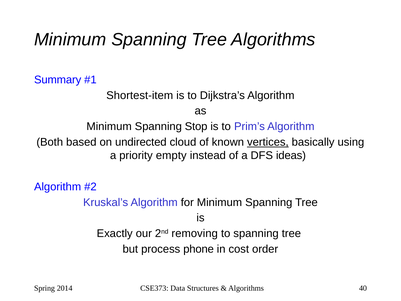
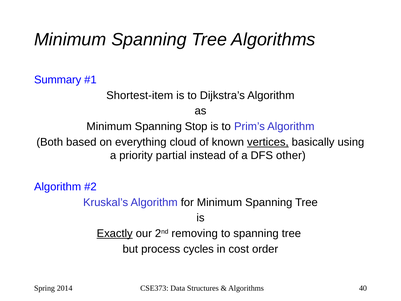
undirected: undirected -> everything (141, 142)
empty: empty -> partial (171, 155)
ideas: ideas -> other (291, 155)
Exactly underline: none -> present (115, 233)
phone: phone -> cycles (199, 249)
